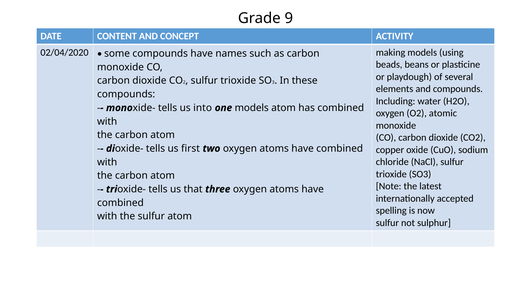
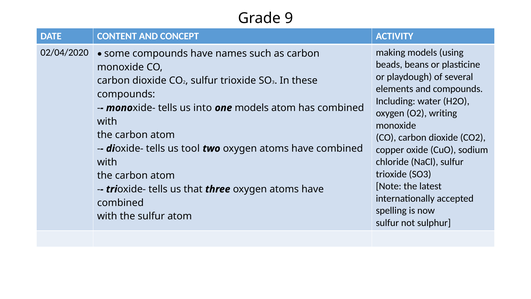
atomic: atomic -> writing (443, 113)
first: first -> tool (190, 148)
